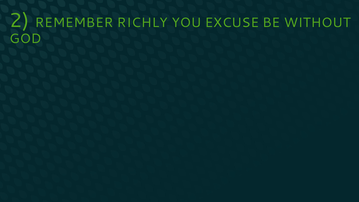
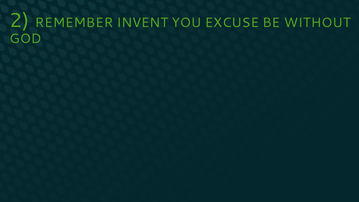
RICHLY: RICHLY -> INVENT (142, 23)
